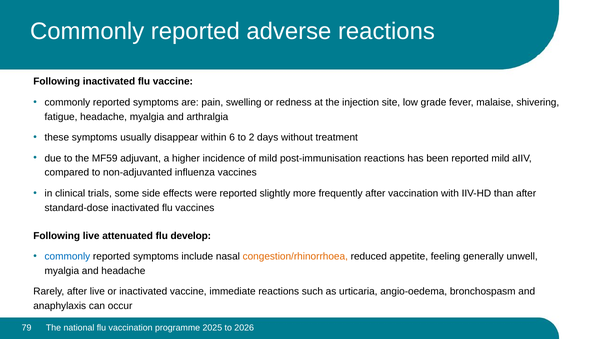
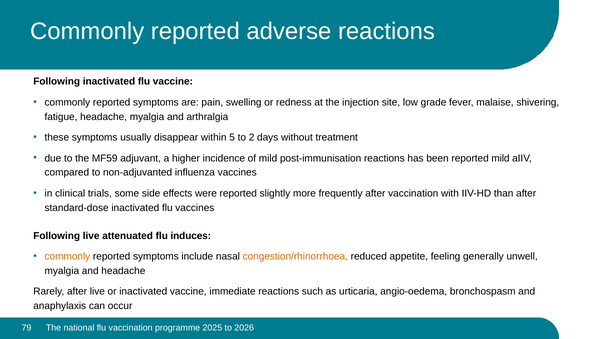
6: 6 -> 5 (232, 138)
develop: develop -> induces (191, 236)
commonly colour: blue -> orange (67, 257)
